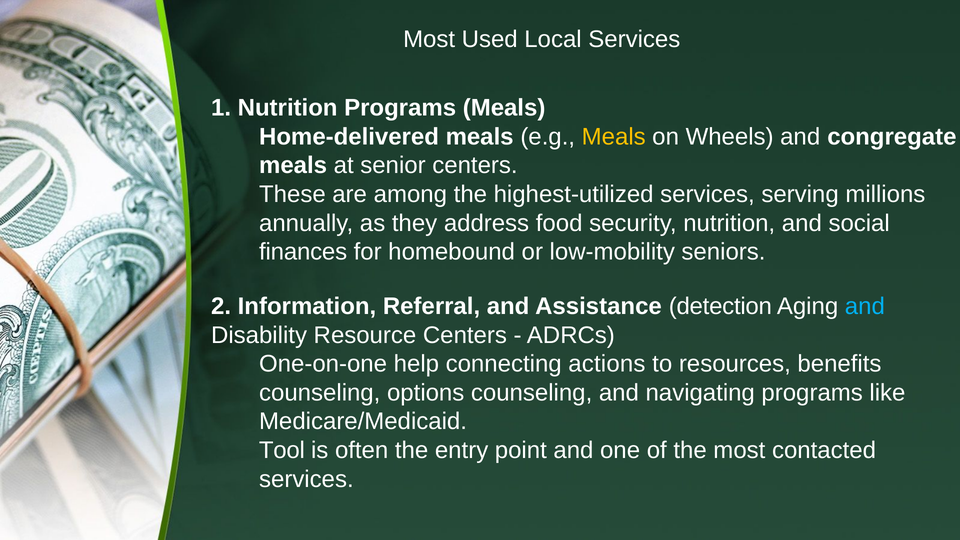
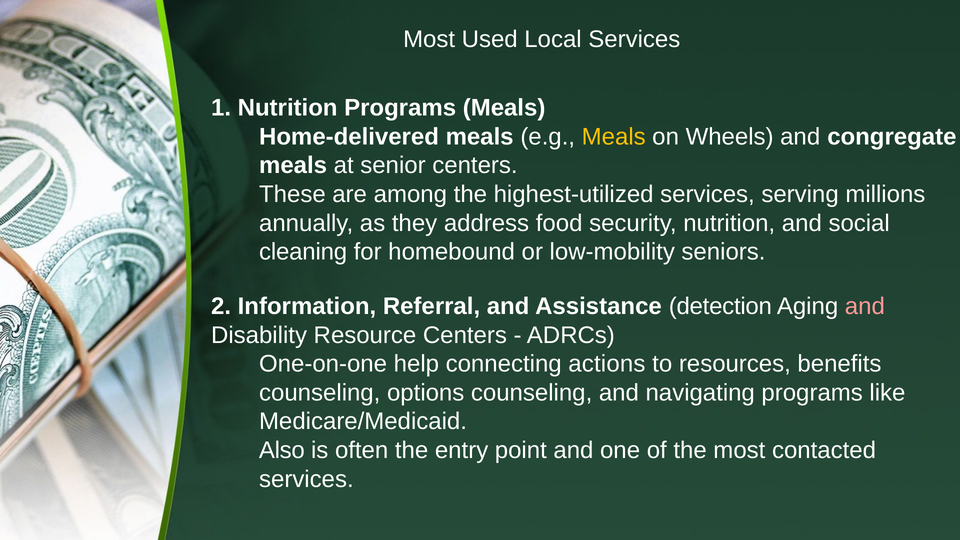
finances: finances -> cleaning (303, 252)
and colour: light blue -> pink (865, 306)
Tool: Tool -> Also (282, 450)
